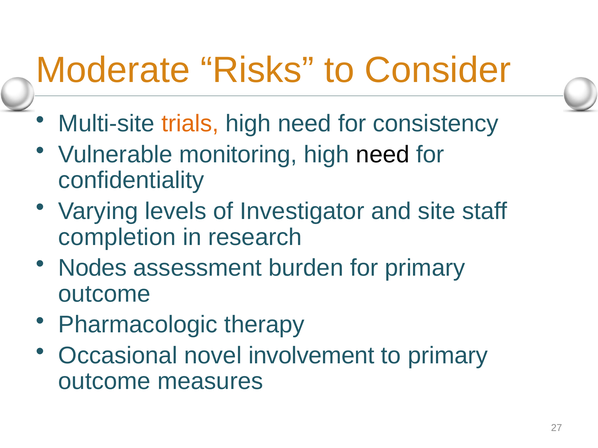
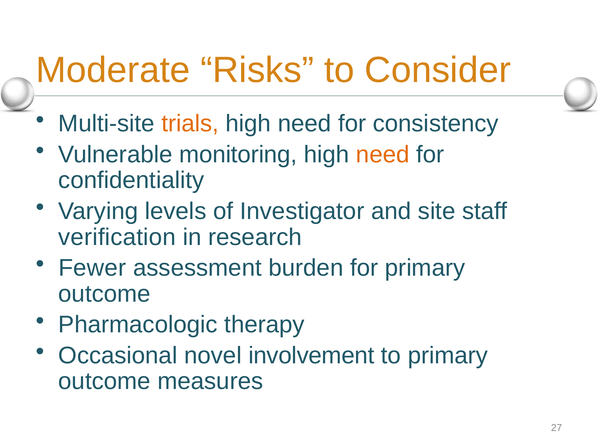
need colour: black -> orange (383, 155)
completion: completion -> verification (117, 237)
Nodes: Nodes -> Fewer (92, 268)
